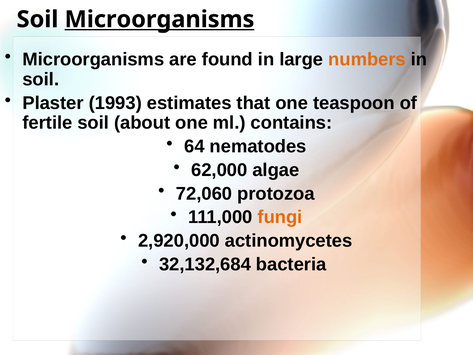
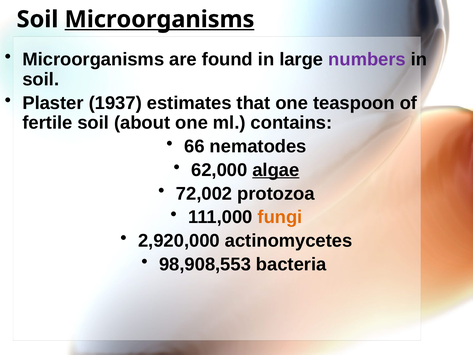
numbers colour: orange -> purple (367, 59)
1993: 1993 -> 1937 (115, 103)
64: 64 -> 66 (194, 146)
algae underline: none -> present (276, 170)
72,060: 72,060 -> 72,002 (204, 193)
32,132,684: 32,132,684 -> 98,908,553 (205, 264)
